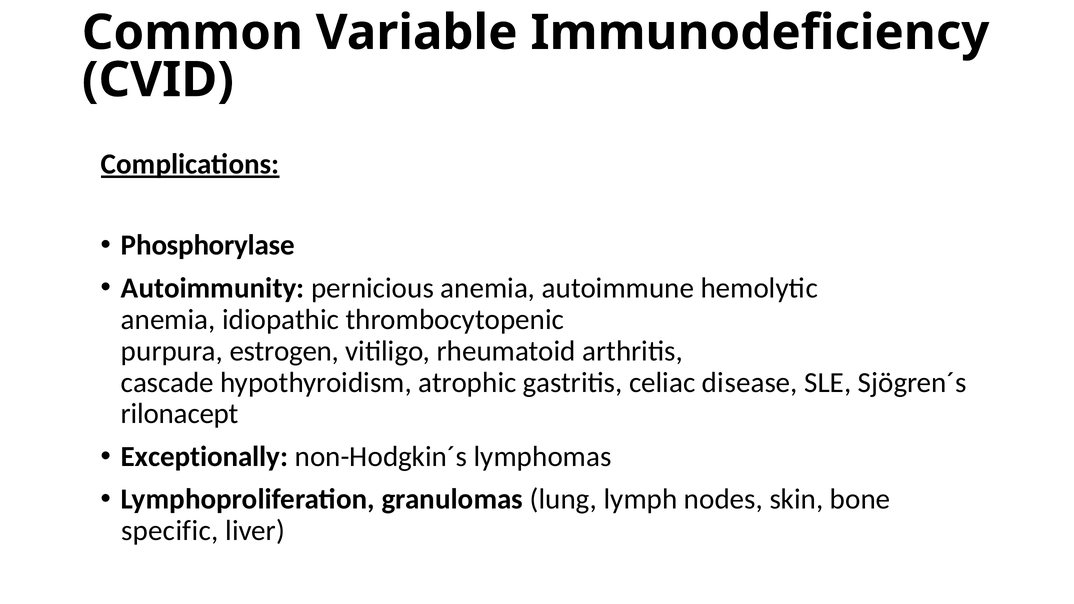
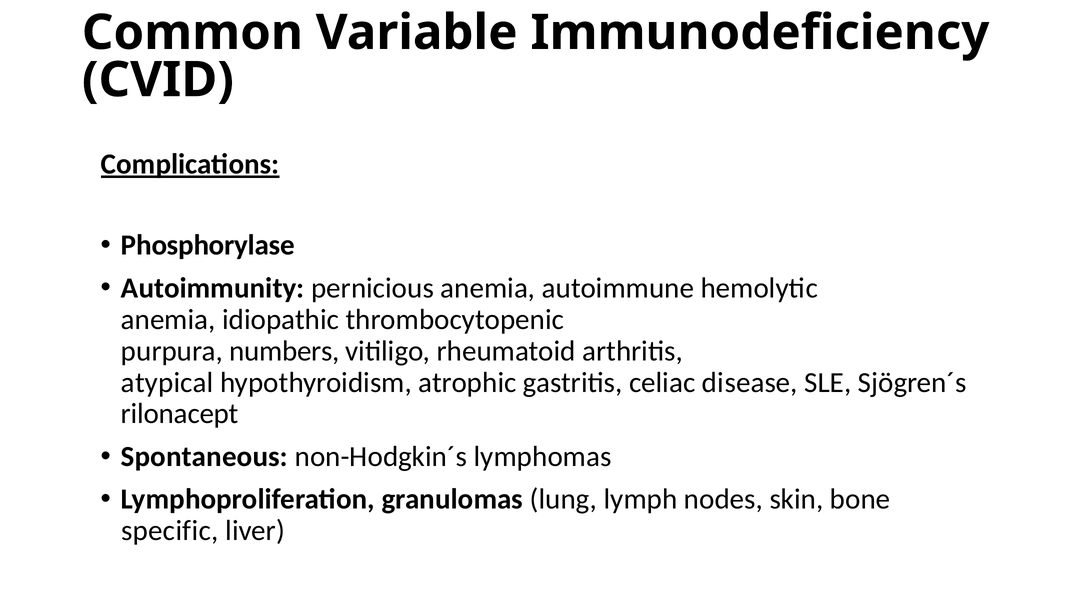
estrogen: estrogen -> numbers (284, 351)
cascade: cascade -> atypical (167, 382)
Exceptionally: Exceptionally -> Spontaneous (204, 457)
